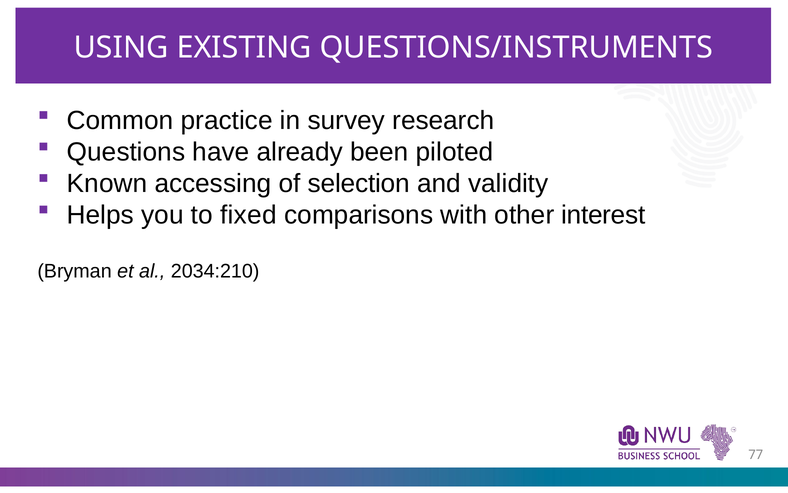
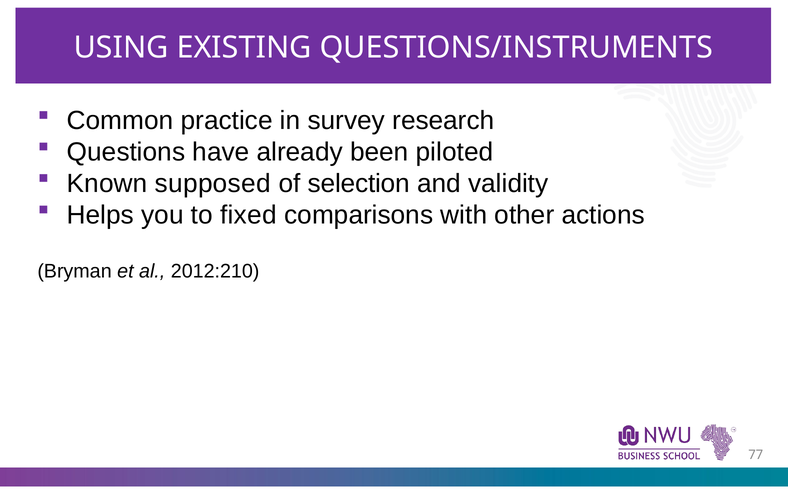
accessing: accessing -> supposed (213, 183)
interest: interest -> actions (603, 215)
2034:210: 2034:210 -> 2012:210 (215, 271)
